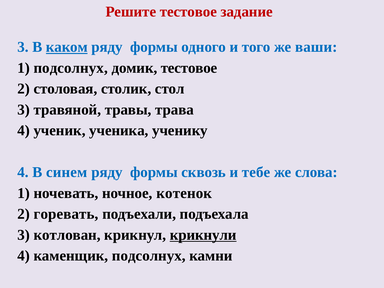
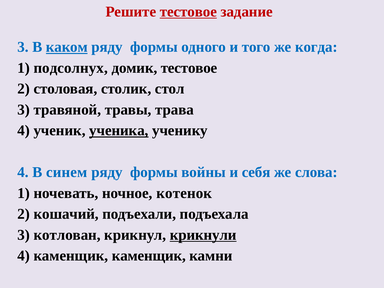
тестовое underline: none -> present (188, 12)
ваши: ваши -> когда (316, 47)
ученика underline: none -> present (119, 131)
сквозь: сквозь -> войны (204, 172)
тебе: тебе -> себя (256, 172)
горевать: горевать -> кошачий (66, 214)
каменщик подсолнух: подсолнух -> каменщик (149, 256)
